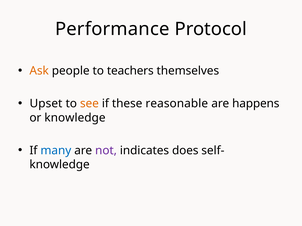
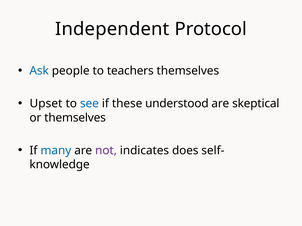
Performance: Performance -> Independent (112, 29)
Ask colour: orange -> blue (39, 71)
see colour: orange -> blue (89, 104)
reasonable: reasonable -> understood (177, 104)
happens: happens -> skeptical (256, 104)
or knowledge: knowledge -> themselves (75, 118)
